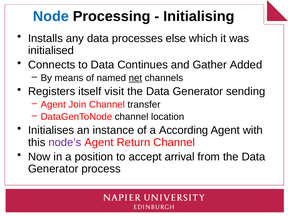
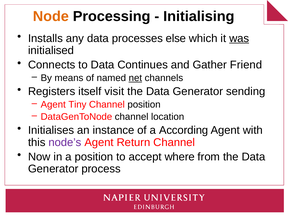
Node colour: blue -> orange (51, 16)
was underline: none -> present (239, 38)
Added: Added -> Friend (246, 65)
Join: Join -> Tiny (77, 105)
Channel transfer: transfer -> position (144, 105)
arrival: arrival -> where (180, 157)
